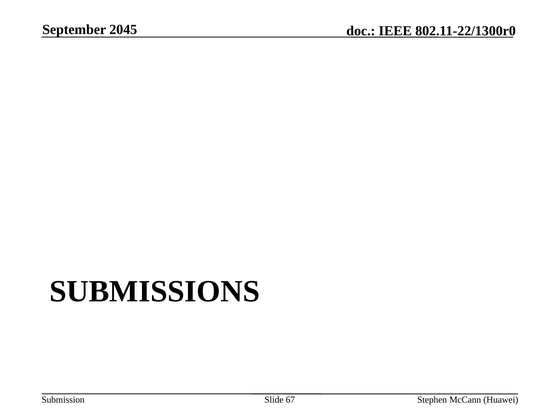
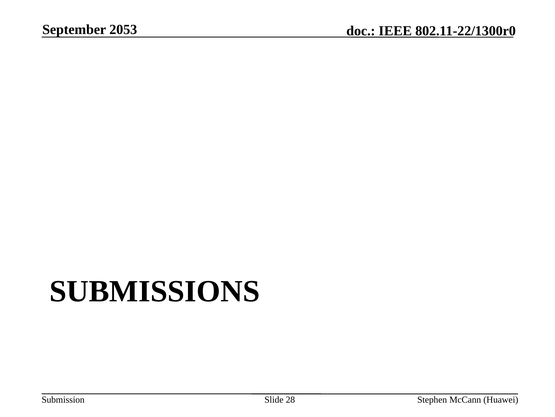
2045: 2045 -> 2053 (123, 29)
67: 67 -> 28 (290, 399)
